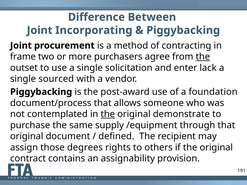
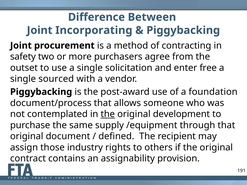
frame: frame -> safety (23, 57)
the underline: present -> none (203, 57)
lack: lack -> free (208, 68)
demonstrate: demonstrate -> development (181, 114)
degrees: degrees -> industry (85, 148)
